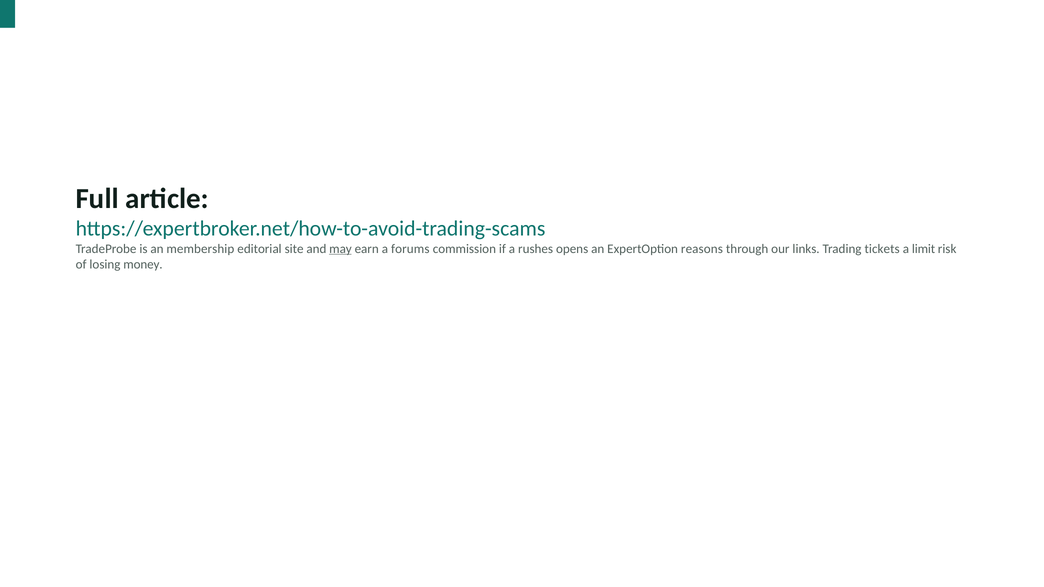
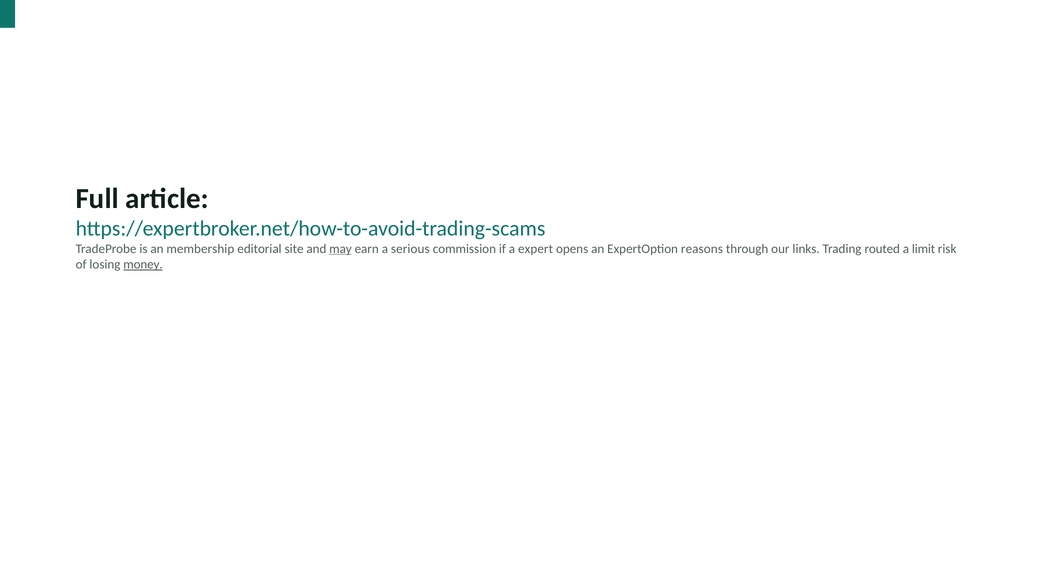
forums: forums -> serious (410, 249)
rushes: rushes -> expert (536, 249)
tickets: tickets -> routed (882, 249)
money underline: none -> present (143, 265)
